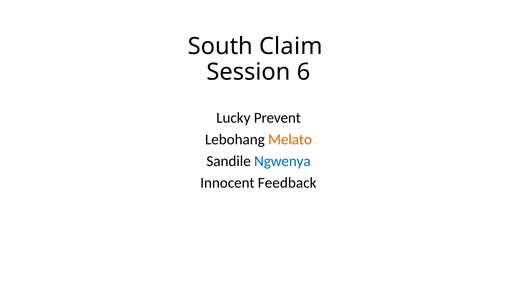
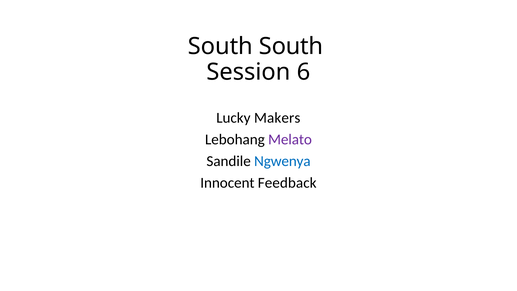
South Claim: Claim -> South (291, 46)
Prevent: Prevent -> Makers (277, 118)
Melato colour: orange -> purple (290, 139)
